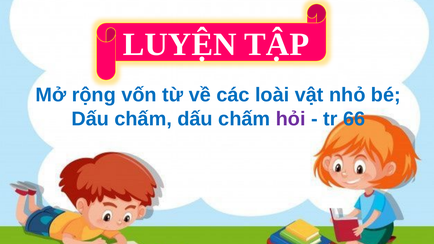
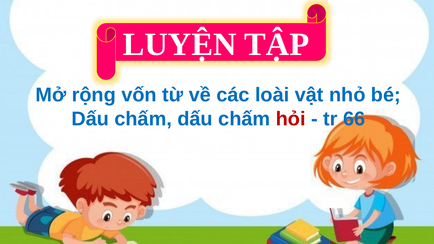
hỏi colour: purple -> red (291, 119)
